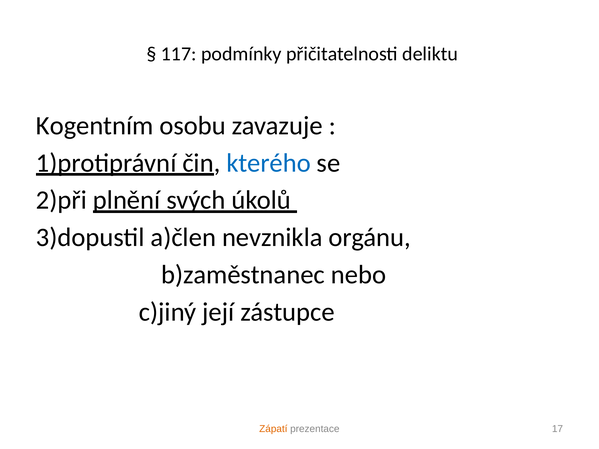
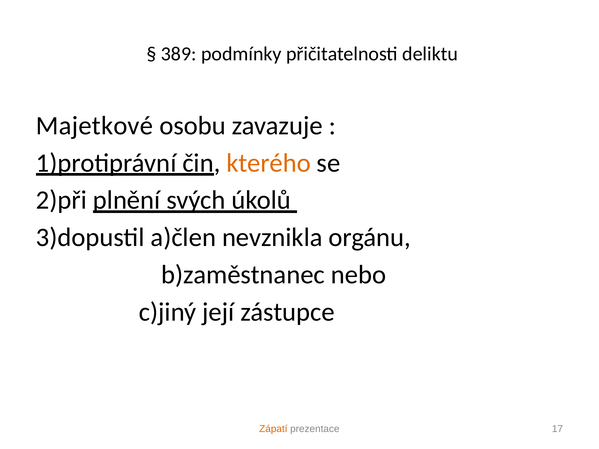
117: 117 -> 389 (179, 54)
Kogentním: Kogentním -> Majetkové (95, 126)
kterého colour: blue -> orange (269, 163)
